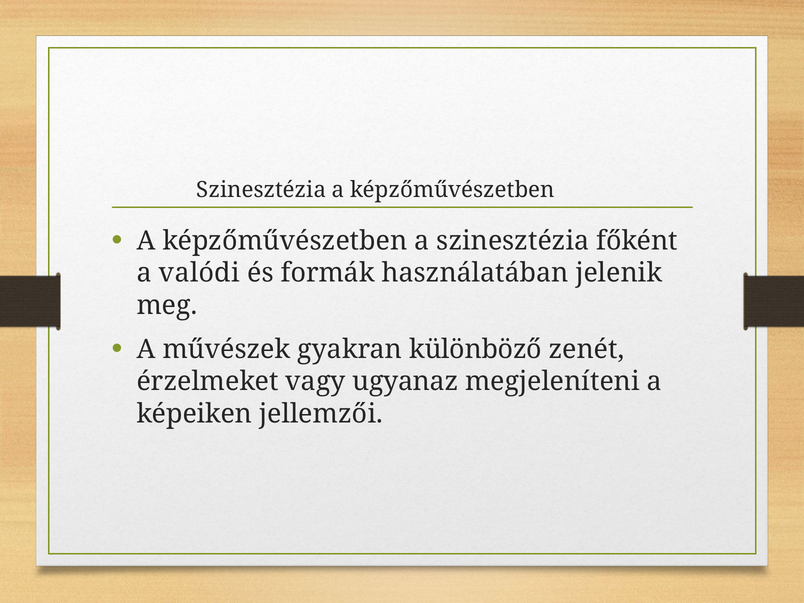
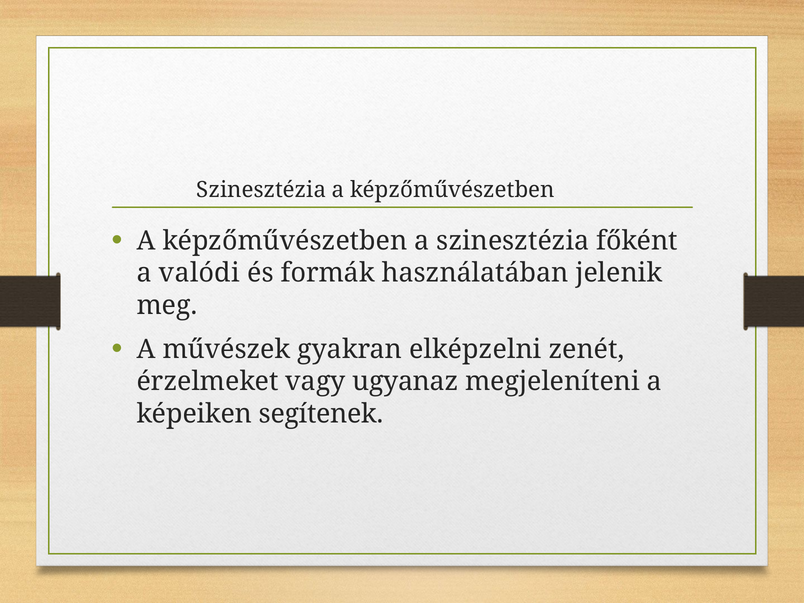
különböző: különböző -> elképzelni (475, 349)
jellemzői: jellemzői -> segítenek (321, 414)
